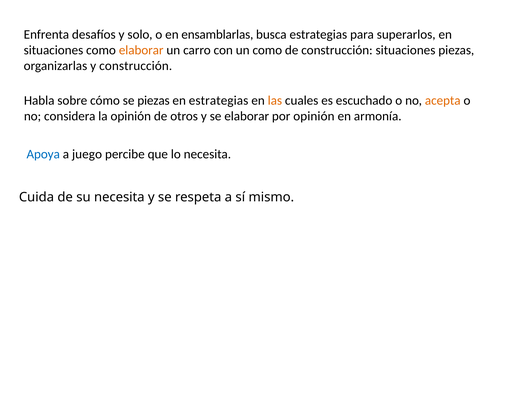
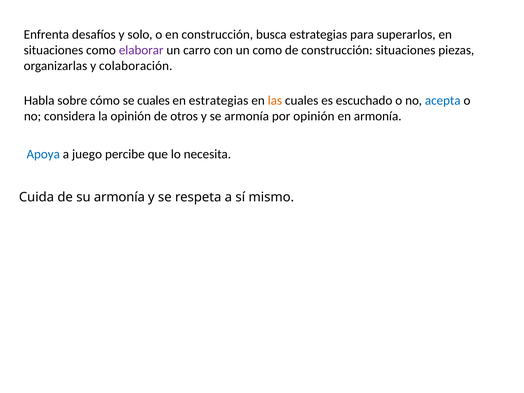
en ensamblarlas: ensamblarlas -> construcción (217, 35)
elaborar colour: orange -> purple (141, 50)
y construcción: construcción -> colaboración (136, 66)
se piezas: piezas -> cuales (154, 101)
acepta colour: orange -> blue (443, 101)
se elaborar: elaborar -> armonía (247, 116)
su necesita: necesita -> armonía (119, 197)
